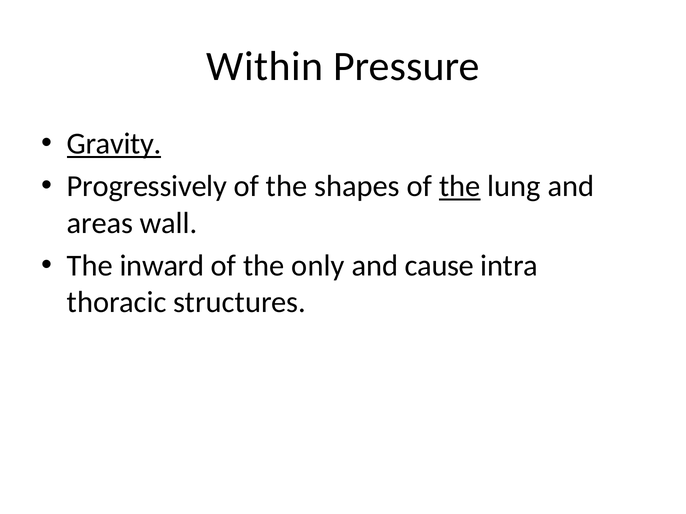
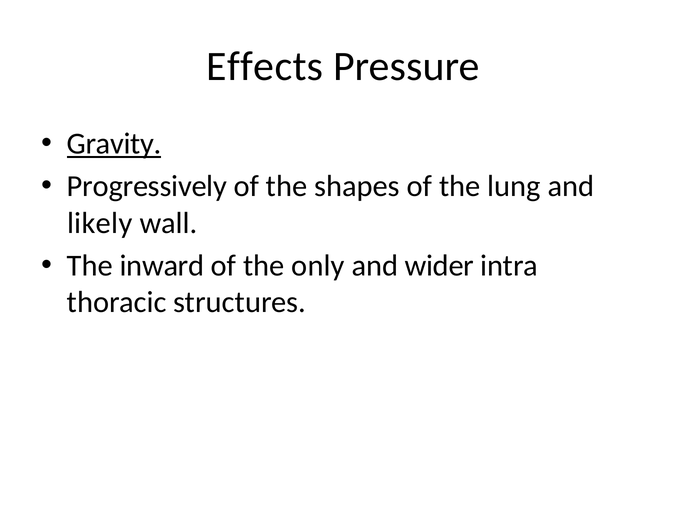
Within: Within -> Effects (265, 66)
the underline: present -> none (460, 187)
areas: areas -> likely (100, 223)
cause: cause -> wider (439, 266)
